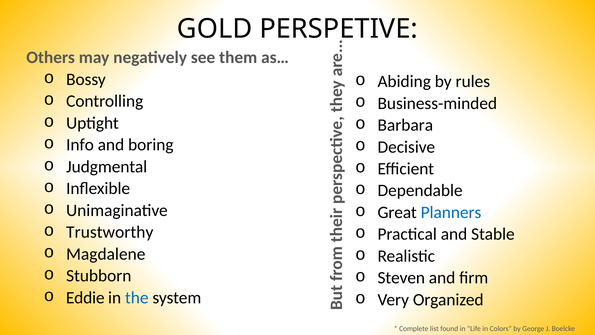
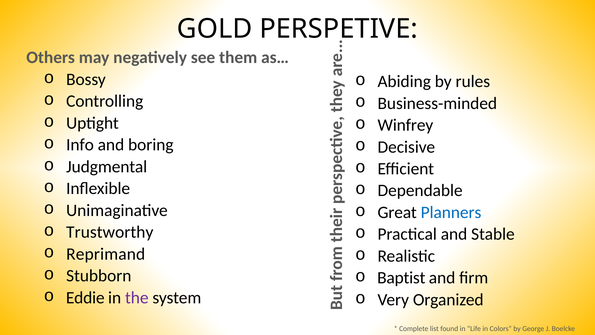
Barbara: Barbara -> Winfrey (405, 125)
Magdalene: Magdalene -> Reprimand (106, 254)
Steven: Steven -> Baptist (401, 278)
the colour: blue -> purple (137, 297)
